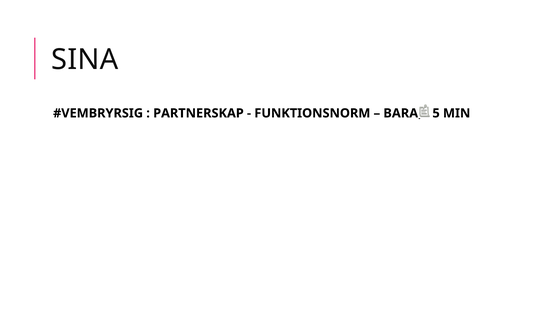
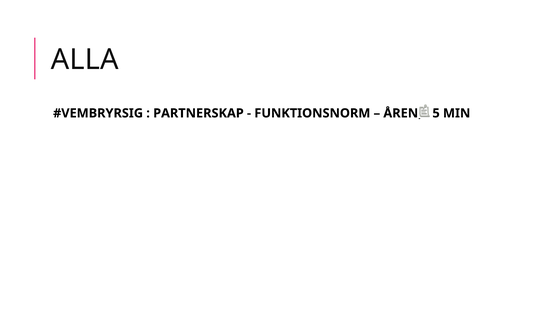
SINA: SINA -> ALLA (85, 60)
BARA: BARA -> ÅREN (403, 113)
